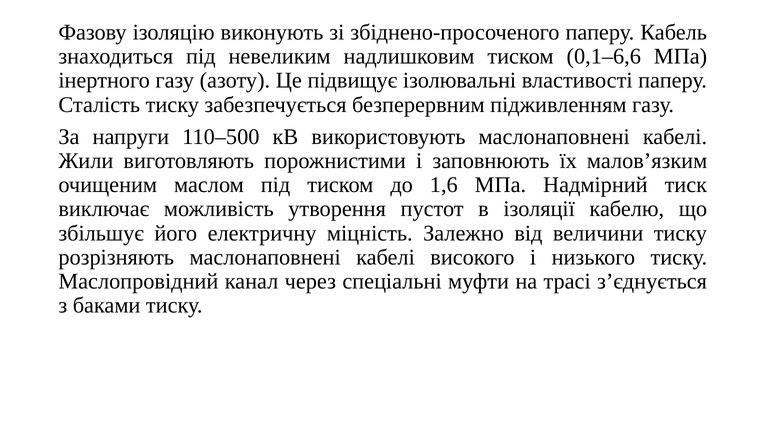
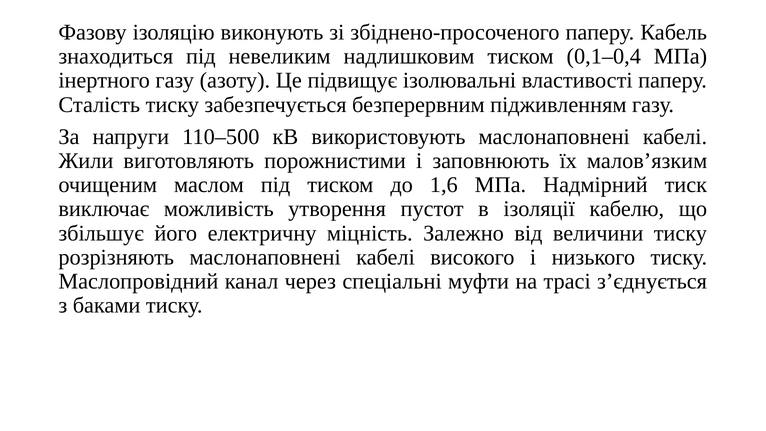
0,1–6,6: 0,1–6,6 -> 0,1–0,4 (604, 56)
